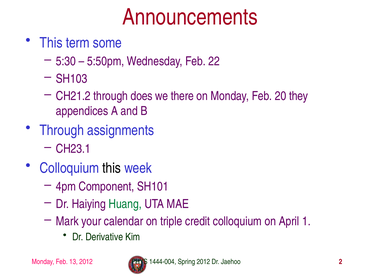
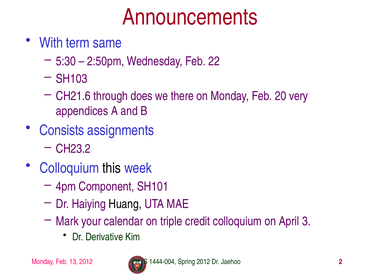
This: This -> With (51, 43)
some: some -> same (107, 43)
5:50pm: 5:50pm -> 2:50pm (106, 61)
CH21.2: CH21.2 -> CH21.6 (73, 96)
they: they -> very (299, 96)
Through: Through -> Consists (62, 130)
CH23.1: CH23.1 -> CH23.2 (73, 149)
Huang colour: green -> black (125, 204)
1: 1 -> 3 (306, 222)
